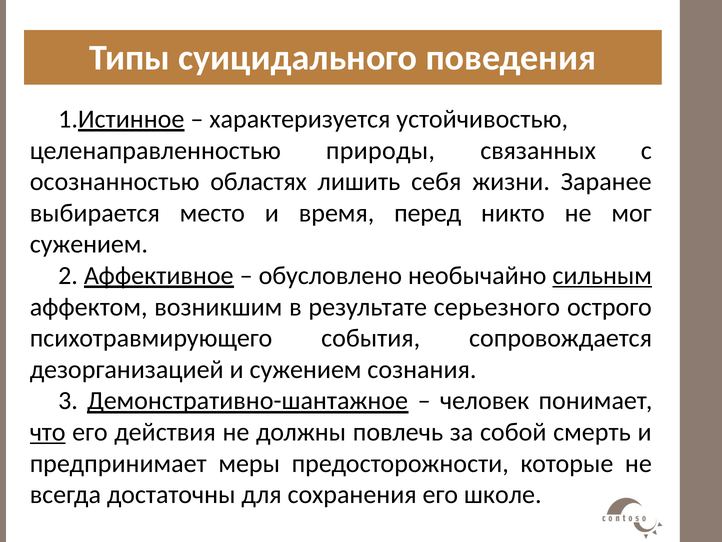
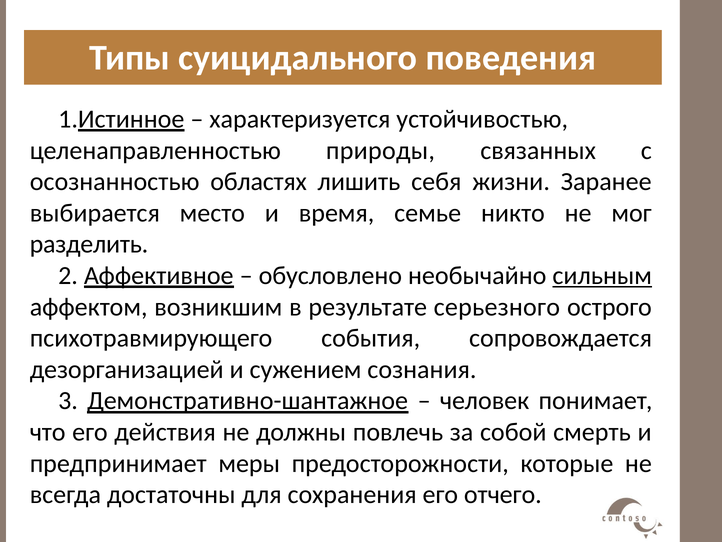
перед: перед -> семье (428, 213)
сужением: сужением -> разделить (89, 244)
что underline: present -> none (48, 432)
школе: школе -> отчего (503, 494)
